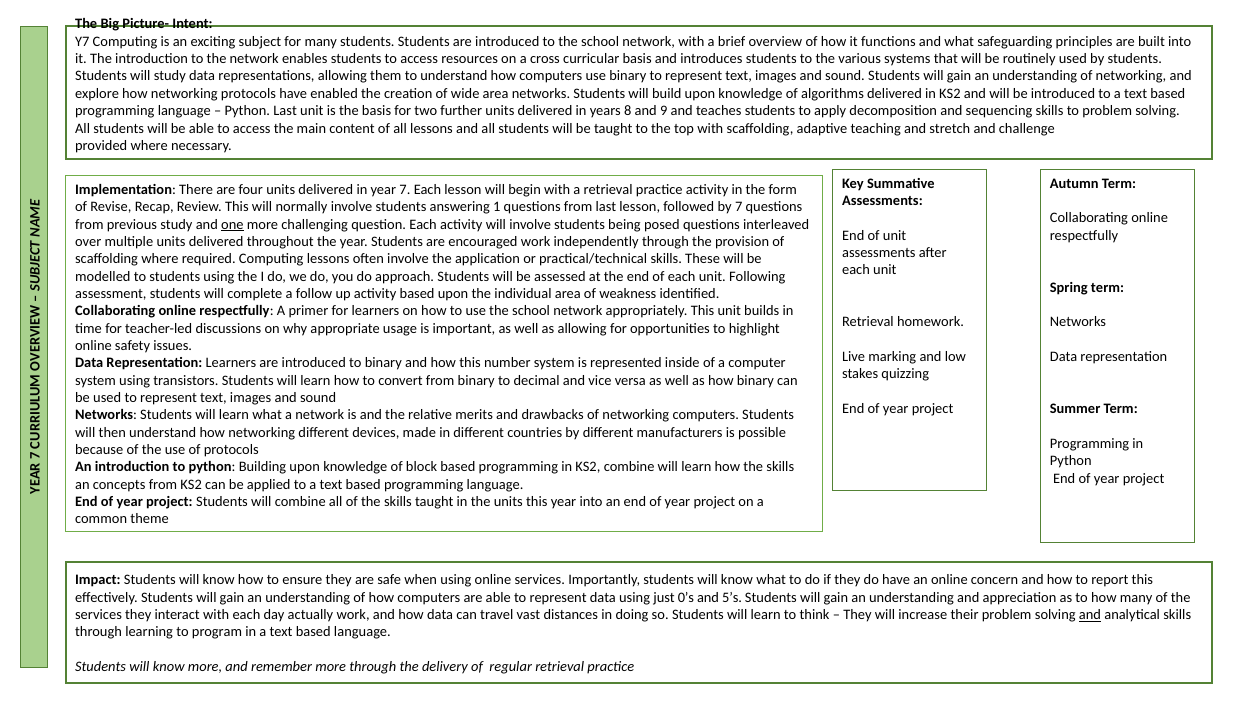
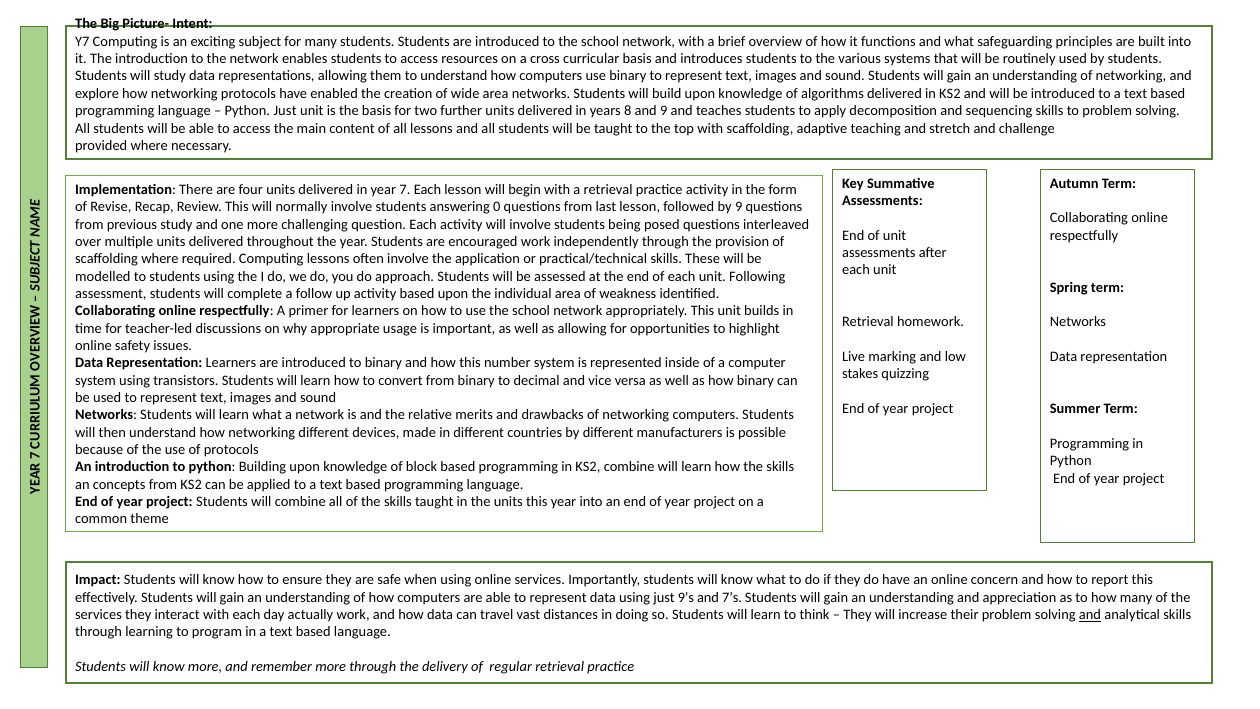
Python Last: Last -> Just (285, 111)
1: 1 -> 0 (497, 207)
by 7: 7 -> 9 (739, 207)
one underline: present -> none (232, 224)
0’s: 0’s -> 9’s (686, 597)
5’s: 5’s -> 7’s (732, 597)
